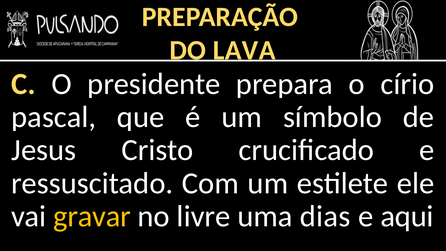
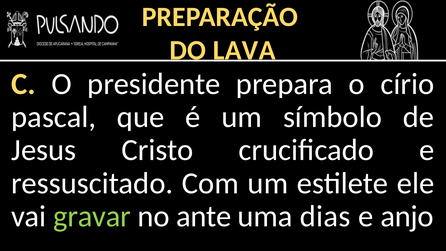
gravar colour: yellow -> light green (92, 216)
livre: livre -> ante (204, 216)
aqui: aqui -> anjo (407, 216)
